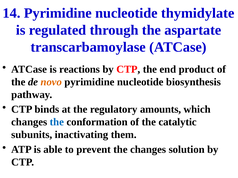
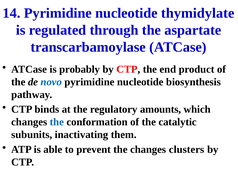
reactions: reactions -> probably (80, 69)
novo colour: orange -> blue (51, 82)
solution: solution -> clusters (187, 150)
